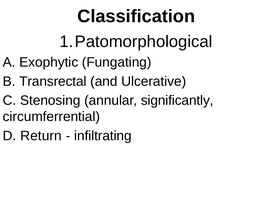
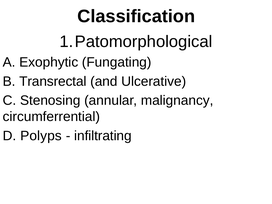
significantly: significantly -> malignancy (177, 100)
Return: Return -> Polyps (41, 136)
